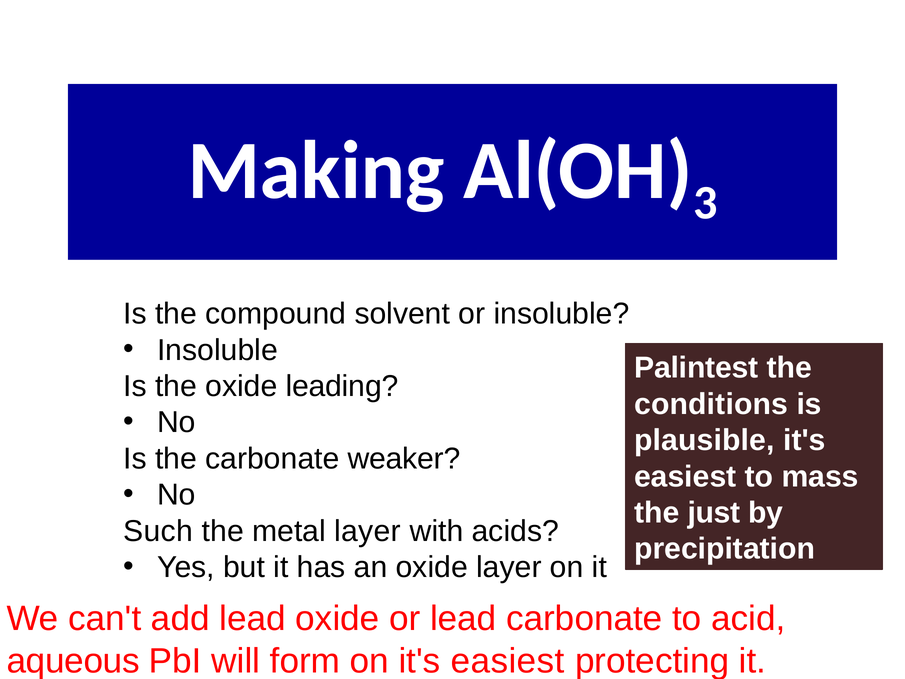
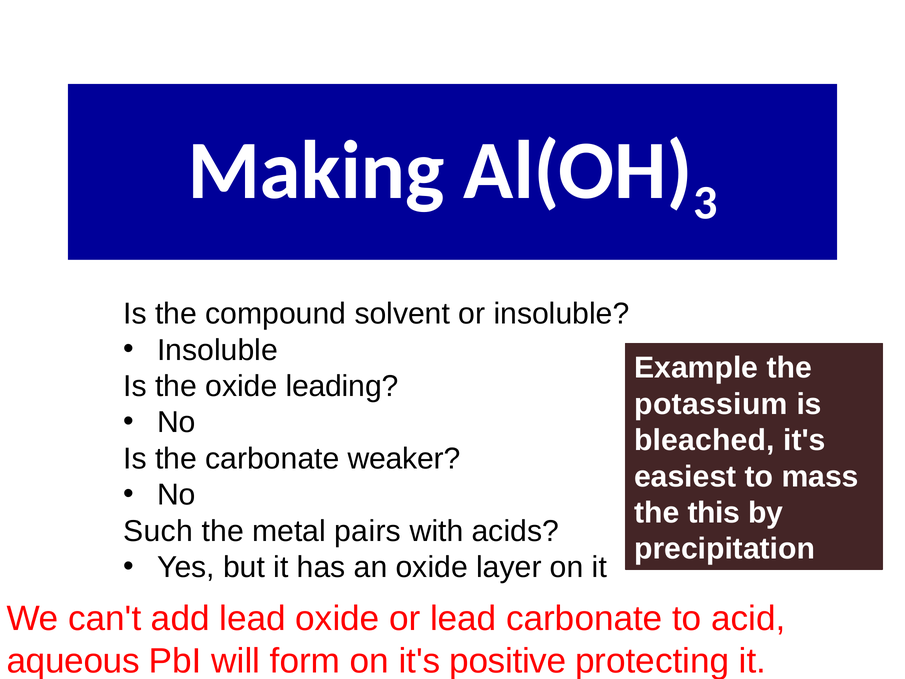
Palintest: Palintest -> Example (696, 368)
conditions: conditions -> potassium (711, 404)
plausible: plausible -> bleached (704, 440)
just: just -> this (714, 513)
metal layer: layer -> pairs (368, 531)
on it's easiest: easiest -> positive (508, 661)
